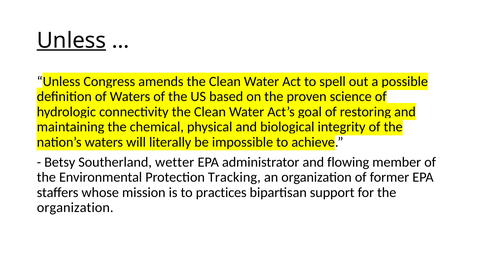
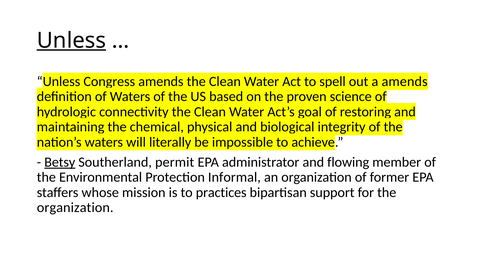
possible: possible -> amends (405, 82)
Betsy underline: none -> present (60, 163)
wetter: wetter -> permit (175, 163)
Tracking: Tracking -> Informal (234, 178)
